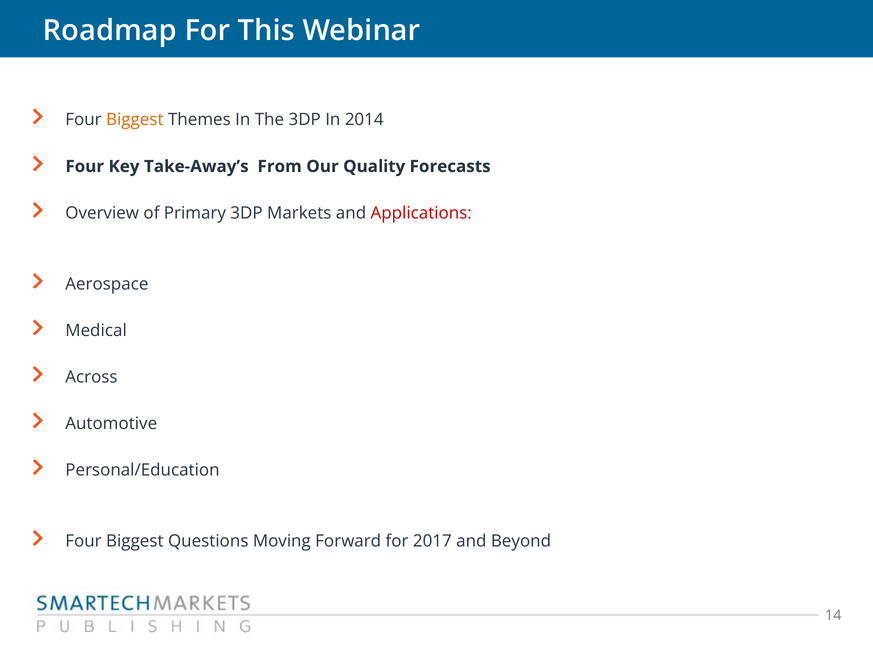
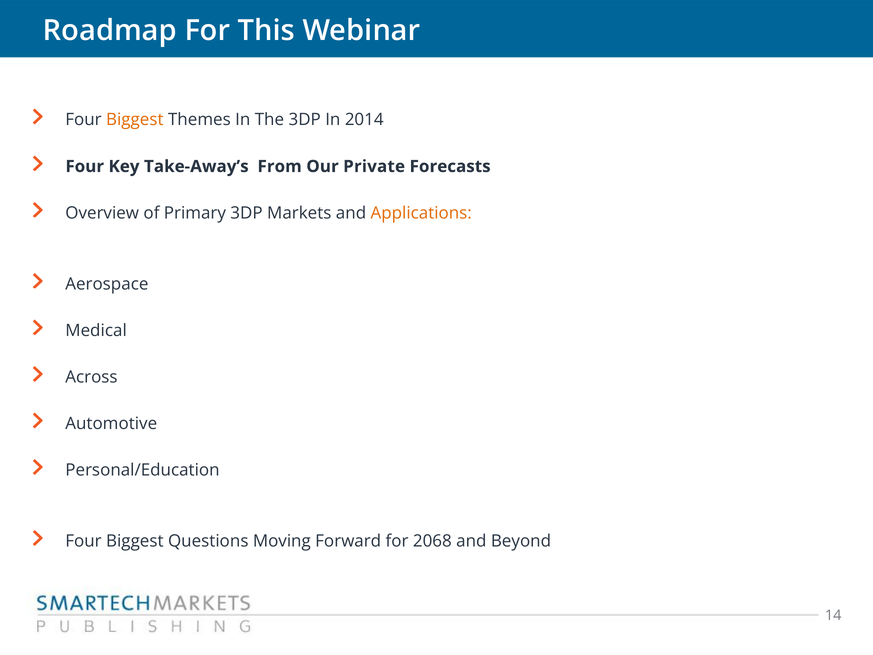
Quality: Quality -> Private (374, 166)
Applications colour: red -> orange (421, 213)
2017: 2017 -> 2068 (432, 541)
